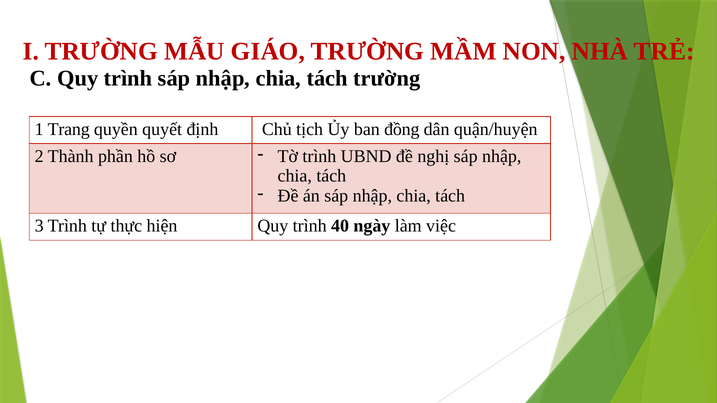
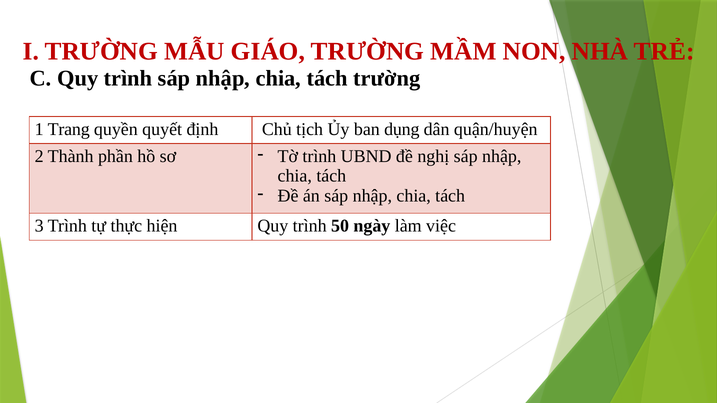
đồng: đồng -> dụng (402, 129)
40: 40 -> 50 (340, 226)
